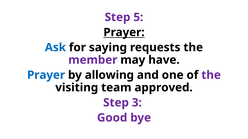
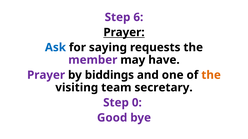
5: 5 -> 6 (138, 17)
Prayer colour: blue -> purple (46, 75)
allowing: allowing -> biddings (109, 75)
the colour: purple -> orange (211, 75)
approved: approved -> secretary (164, 88)
3: 3 -> 0 (137, 103)
